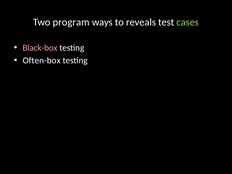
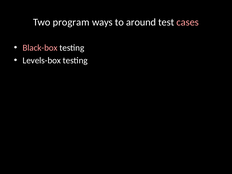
reveals: reveals -> around (141, 22)
cases colour: light green -> pink (188, 22)
Often-box: Often-box -> Levels-box (42, 60)
